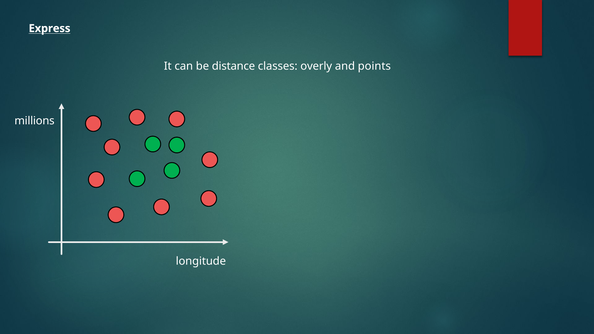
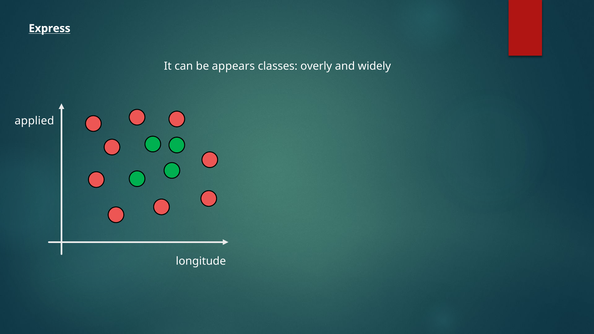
distance: distance -> appears (233, 66)
points: points -> widely (374, 66)
millions: millions -> applied (34, 121)
